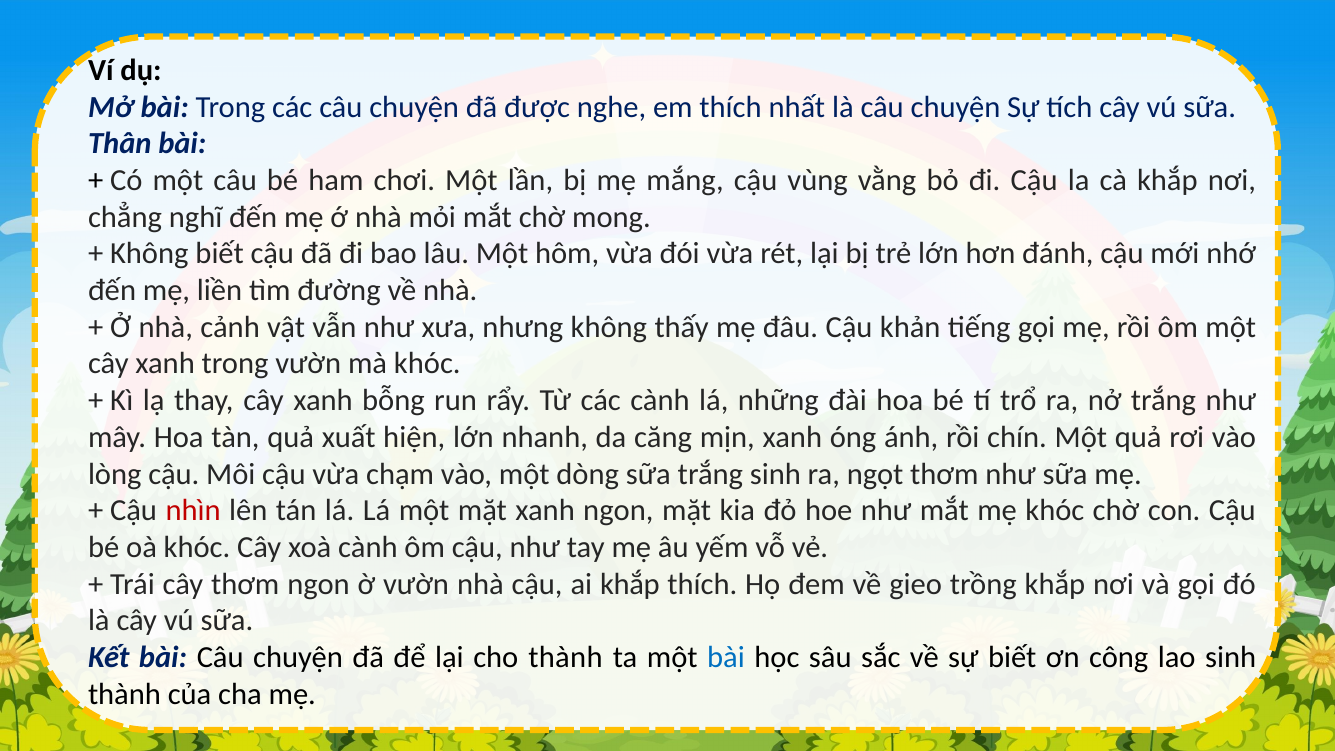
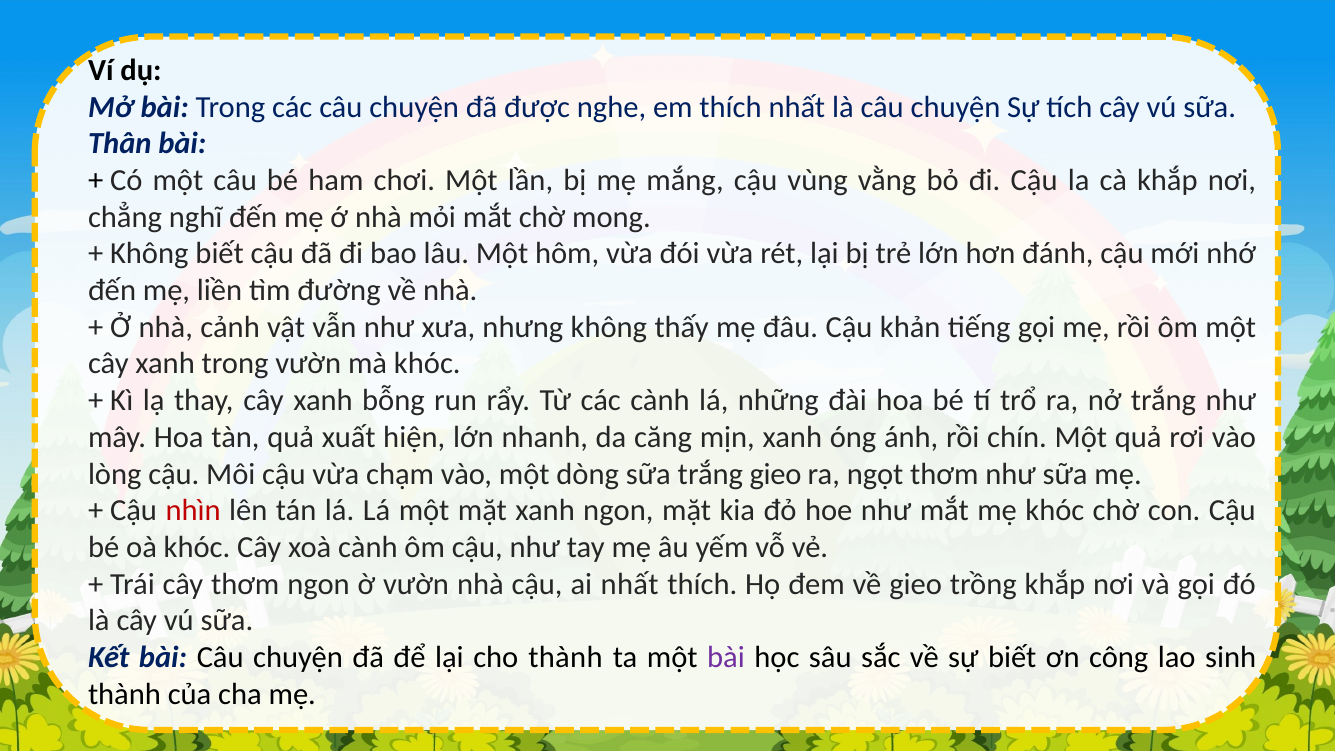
trắng sinh: sinh -> gieo (776, 474)
ai khắp: khắp -> nhất (630, 584)
bài colour: blue -> purple (726, 657)
